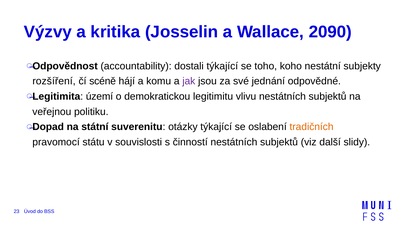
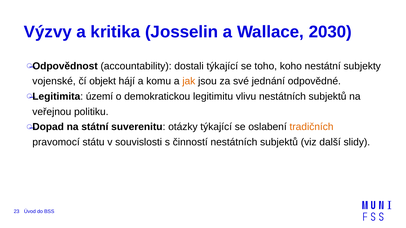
2090: 2090 -> 2030 (330, 32)
rozšíření: rozšíření -> vojenské (54, 81)
scéně: scéně -> objekt (103, 81)
jak colour: purple -> orange (189, 81)
